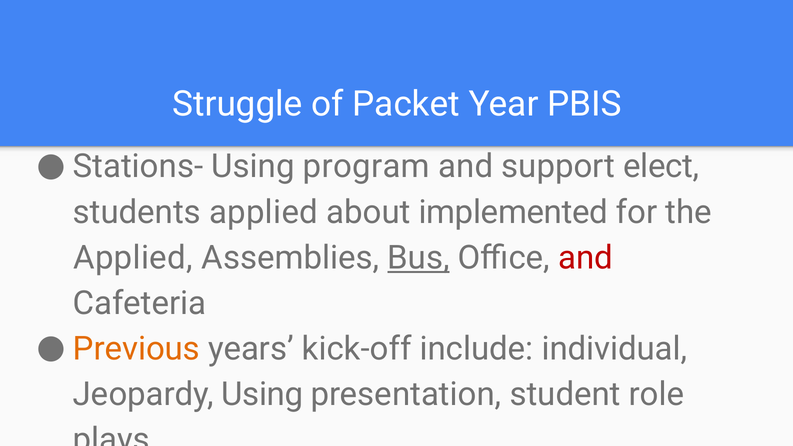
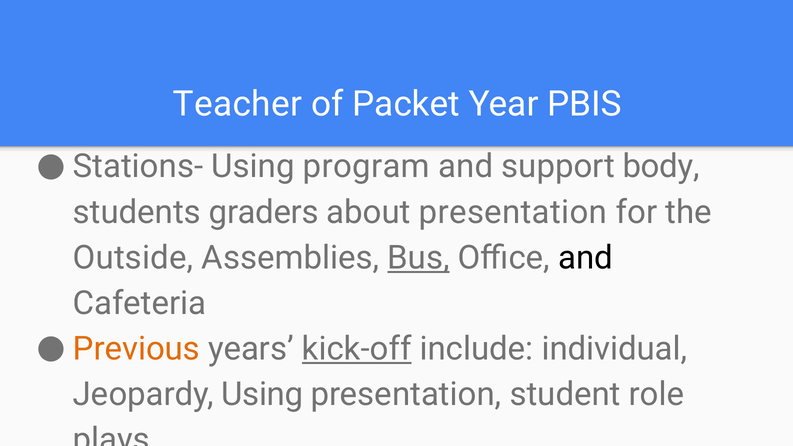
Struggle: Struggle -> Teacher (237, 104)
elect: elect -> body (661, 167)
students applied: applied -> graders (264, 212)
about implemented: implemented -> presentation (513, 212)
Applied: Applied -> Outside (133, 258)
and colour: red -> black (585, 258)
kick-off underline: none -> present (357, 349)
